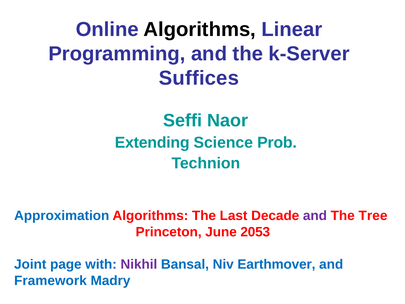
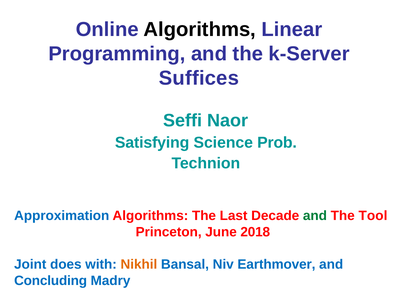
Extending: Extending -> Satisfying (152, 142)
and colour: purple -> green (315, 216)
Tree: Tree -> Tool (373, 216)
2053: 2053 -> 2018 (255, 232)
page: page -> does (66, 264)
Nikhil colour: purple -> orange (139, 264)
Framework: Framework -> Concluding (51, 280)
